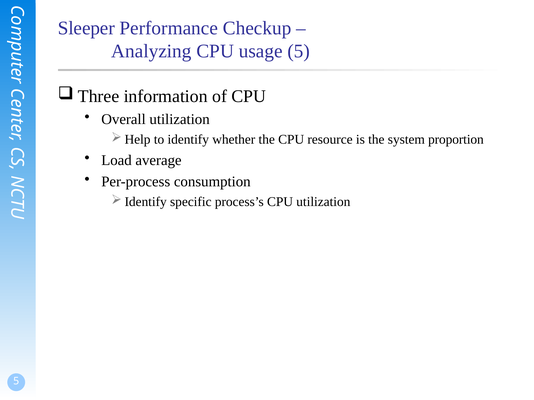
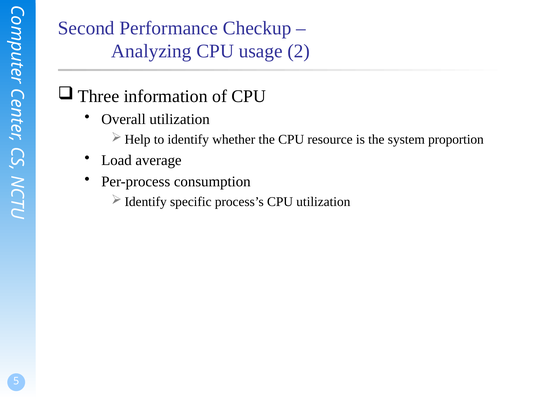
Sleeper: Sleeper -> Second (86, 28)
usage 5: 5 -> 2 (299, 51)
